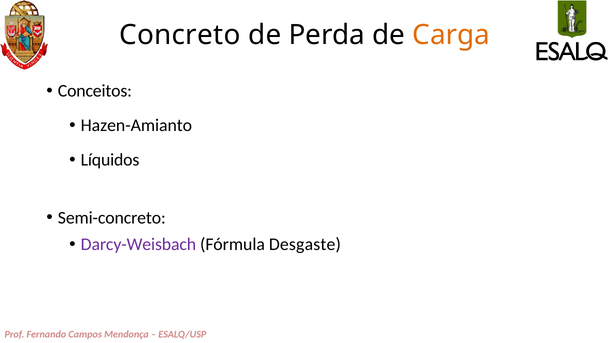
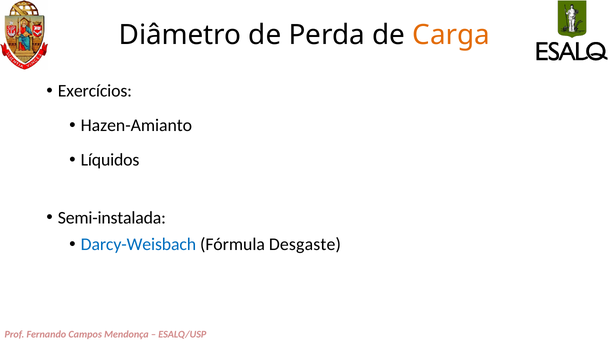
Concreto: Concreto -> Diâmetro (180, 35)
Conceitos: Conceitos -> Exercícios (95, 91)
Semi-concreto: Semi-concreto -> Semi-instalada (112, 218)
Darcy-Weisbach colour: purple -> blue (138, 244)
